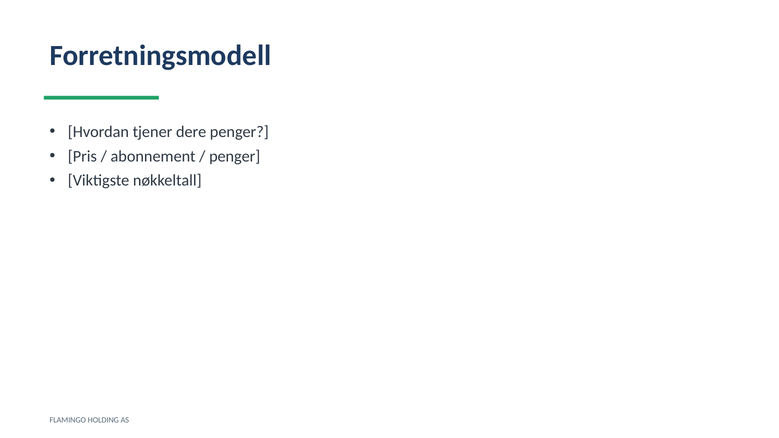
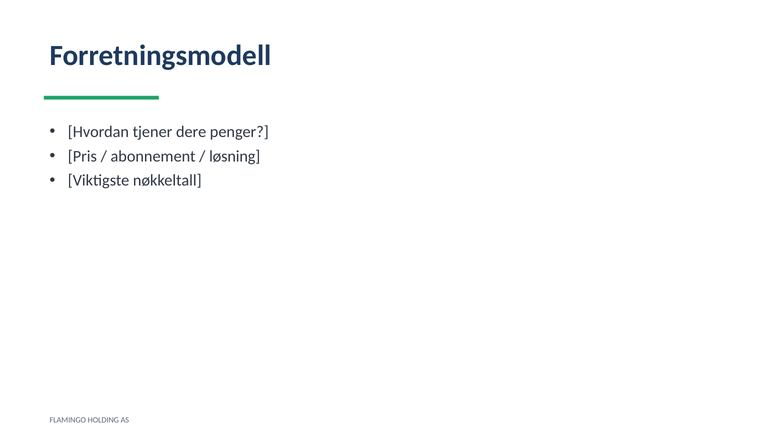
penger: penger -> løsning (235, 156)
